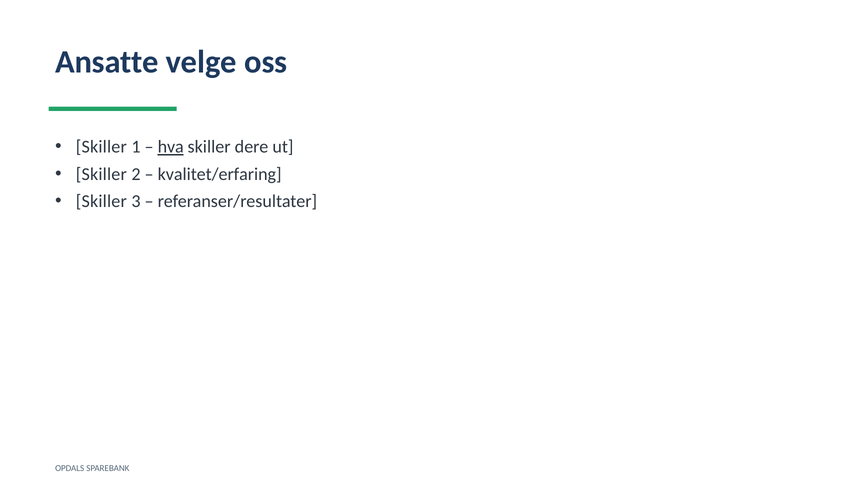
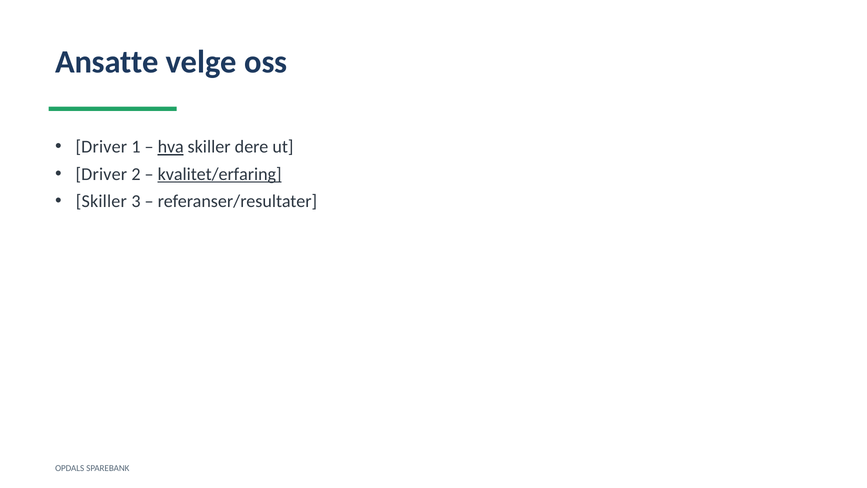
Skiller: Skiller -> Driver (101, 147)
Skiller: Skiller -> Driver (101, 174)
kvalitet/erfaring underline: none -> present (220, 174)
